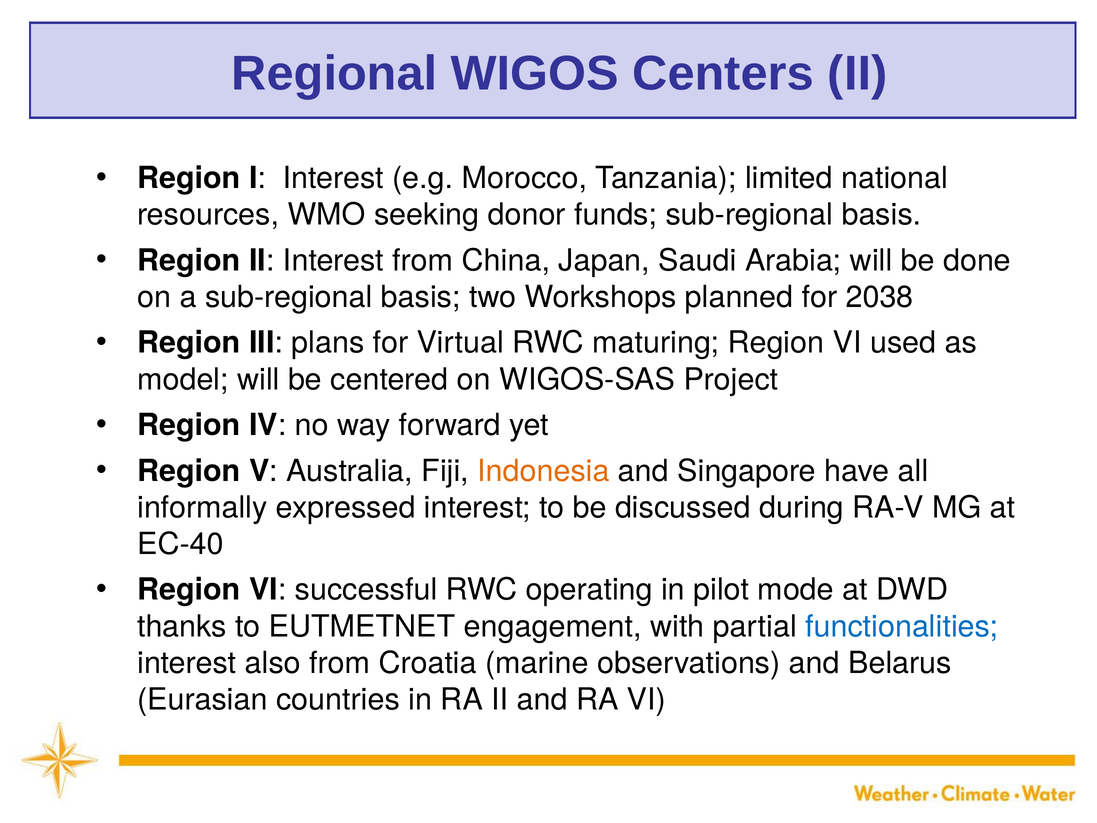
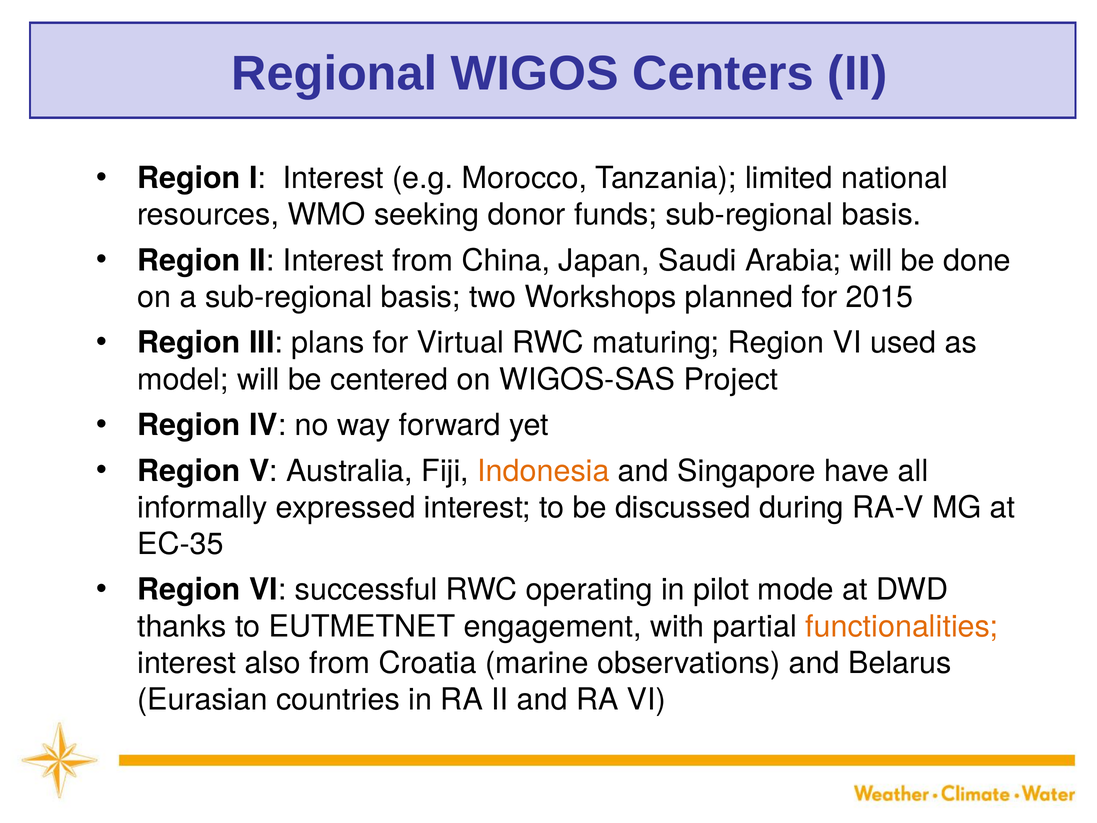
2038: 2038 -> 2015 (880, 297)
EC-40: EC-40 -> EC-35 (180, 544)
functionalities colour: blue -> orange (902, 626)
